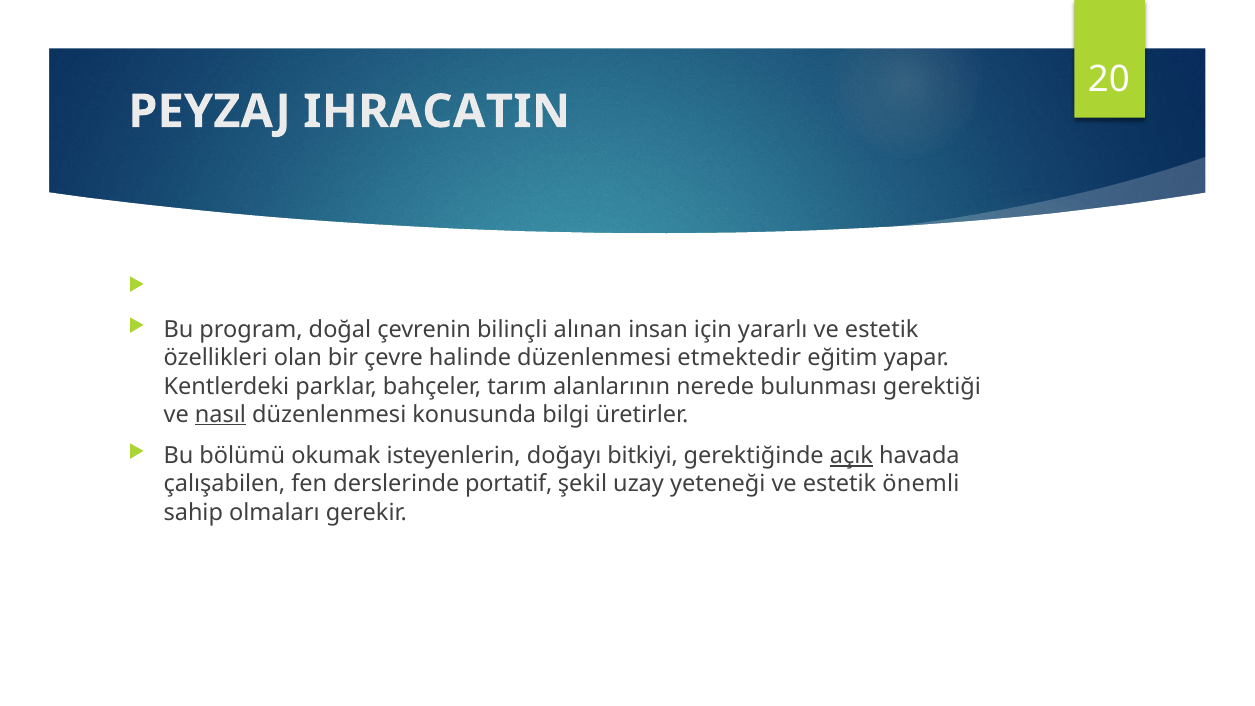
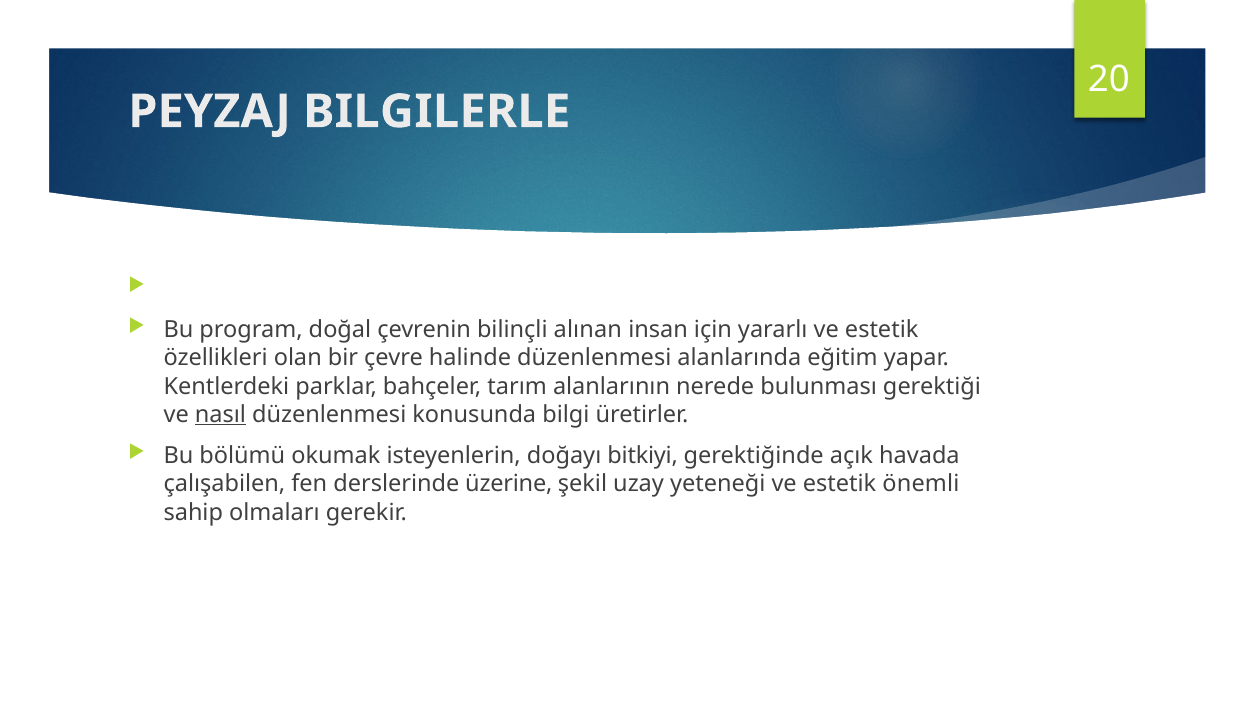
IHRACATIN: IHRACATIN -> BILGILERLE (437, 112)
etmektedir: etmektedir -> alanlarında (739, 358)
açık underline: present -> none (851, 456)
portatif: portatif -> üzerine (509, 484)
